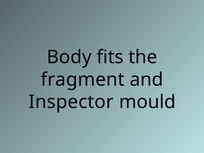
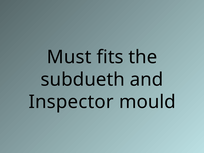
Body: Body -> Must (69, 57)
fragment: fragment -> subdueth (83, 80)
